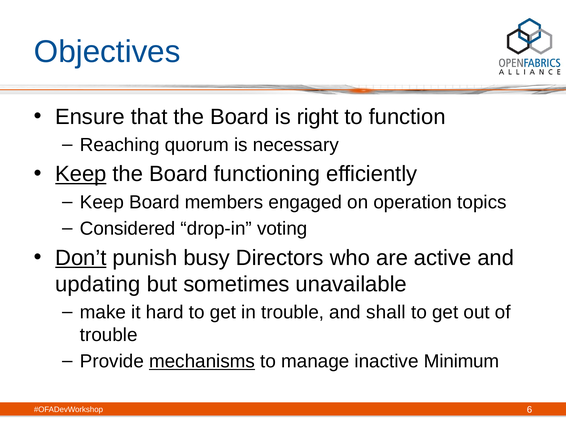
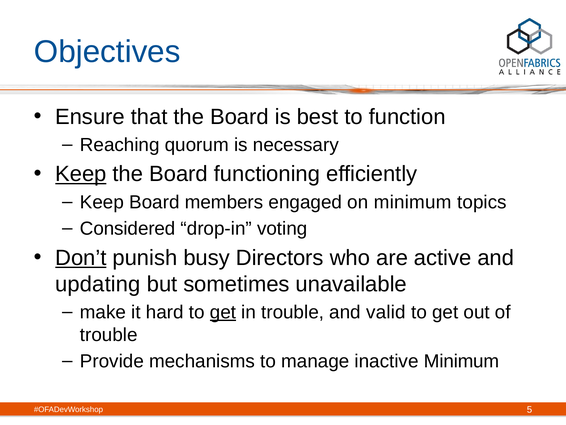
right: right -> best (318, 117)
on operation: operation -> minimum (413, 202)
get underline: none -> present (223, 312)
shall: shall -> valid (386, 312)
mechanisms underline: present -> none (202, 361)
6: 6 -> 5 (529, 409)
